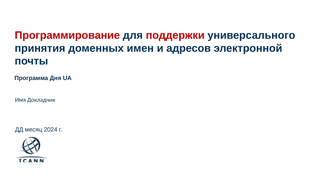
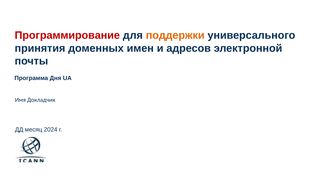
поддержки colour: red -> orange (175, 36)
